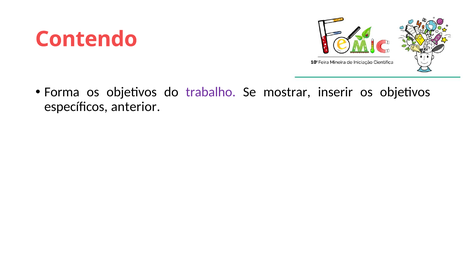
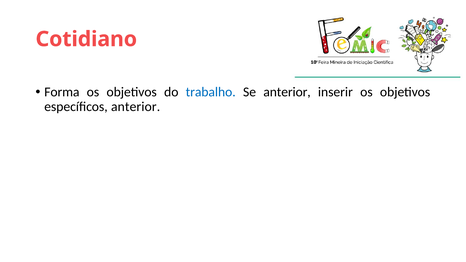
Contendo: Contendo -> Cotidiano (86, 39)
trabalho colour: purple -> blue (211, 92)
Se mostrar: mostrar -> anterior (287, 92)
